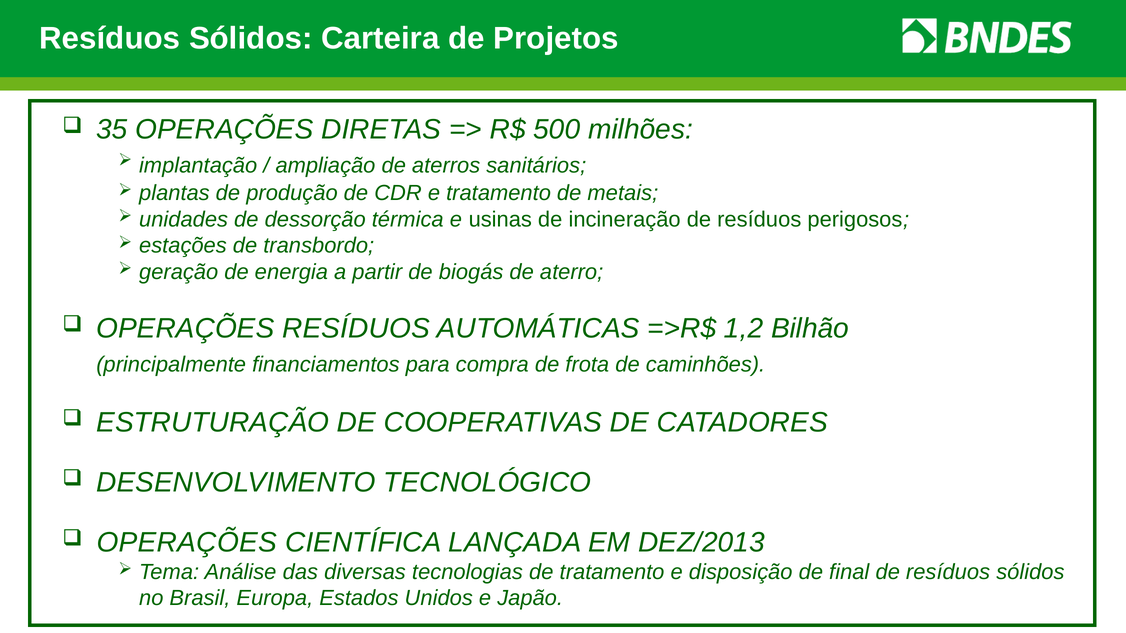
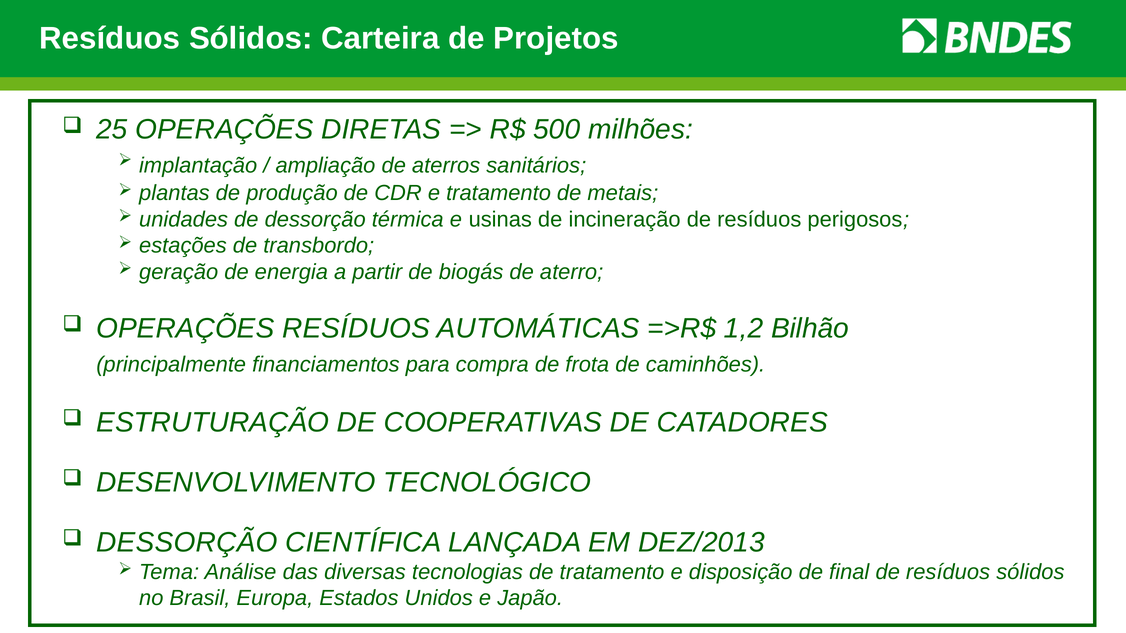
35: 35 -> 25 (112, 130)
OPERAÇÕES: OPERAÇÕES -> DESSORÇÃO (187, 543)
